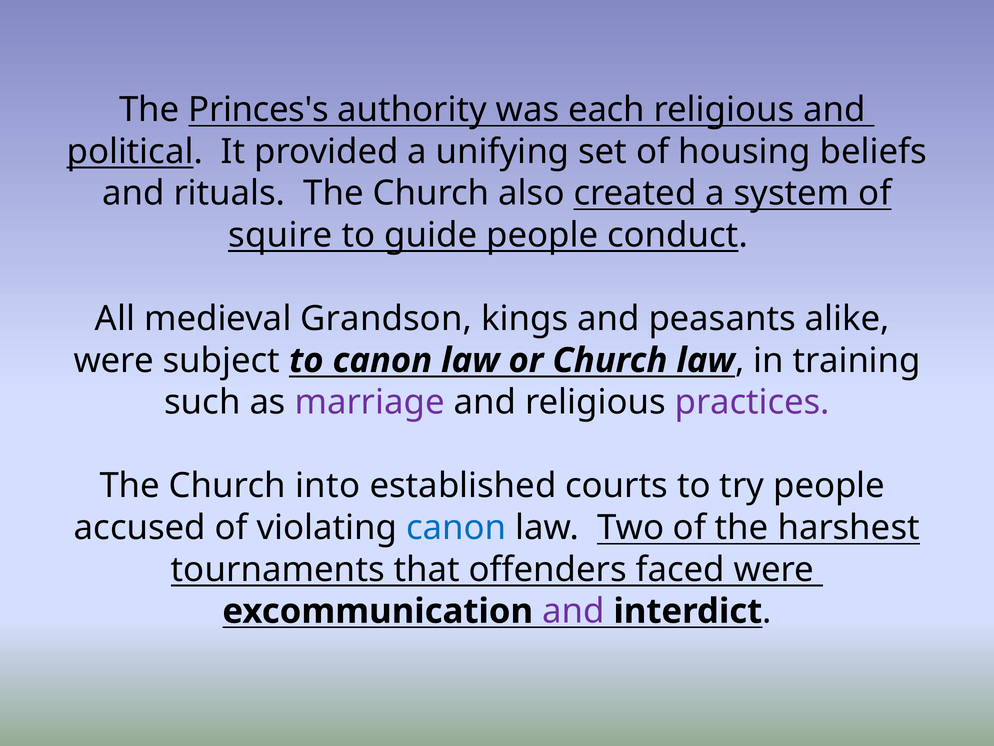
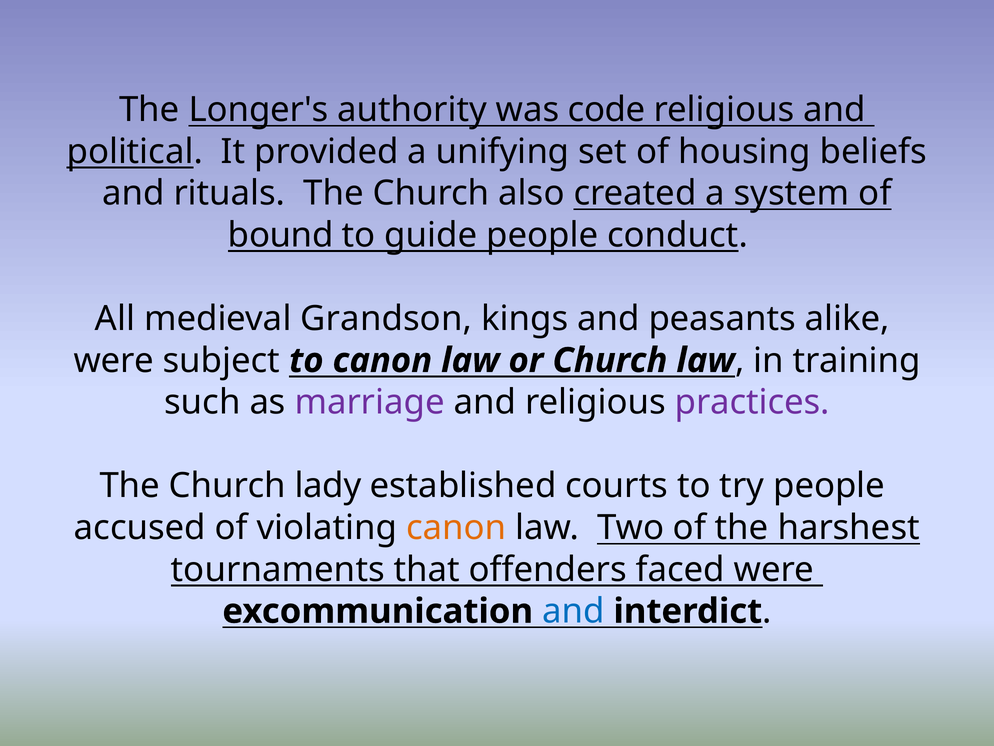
Princes's: Princes's -> Longer's (259, 110)
each: each -> code (607, 110)
squire: squire -> bound (281, 235)
into: into -> lady (328, 486)
canon colour: blue -> orange (456, 527)
and colour: purple -> blue (573, 611)
